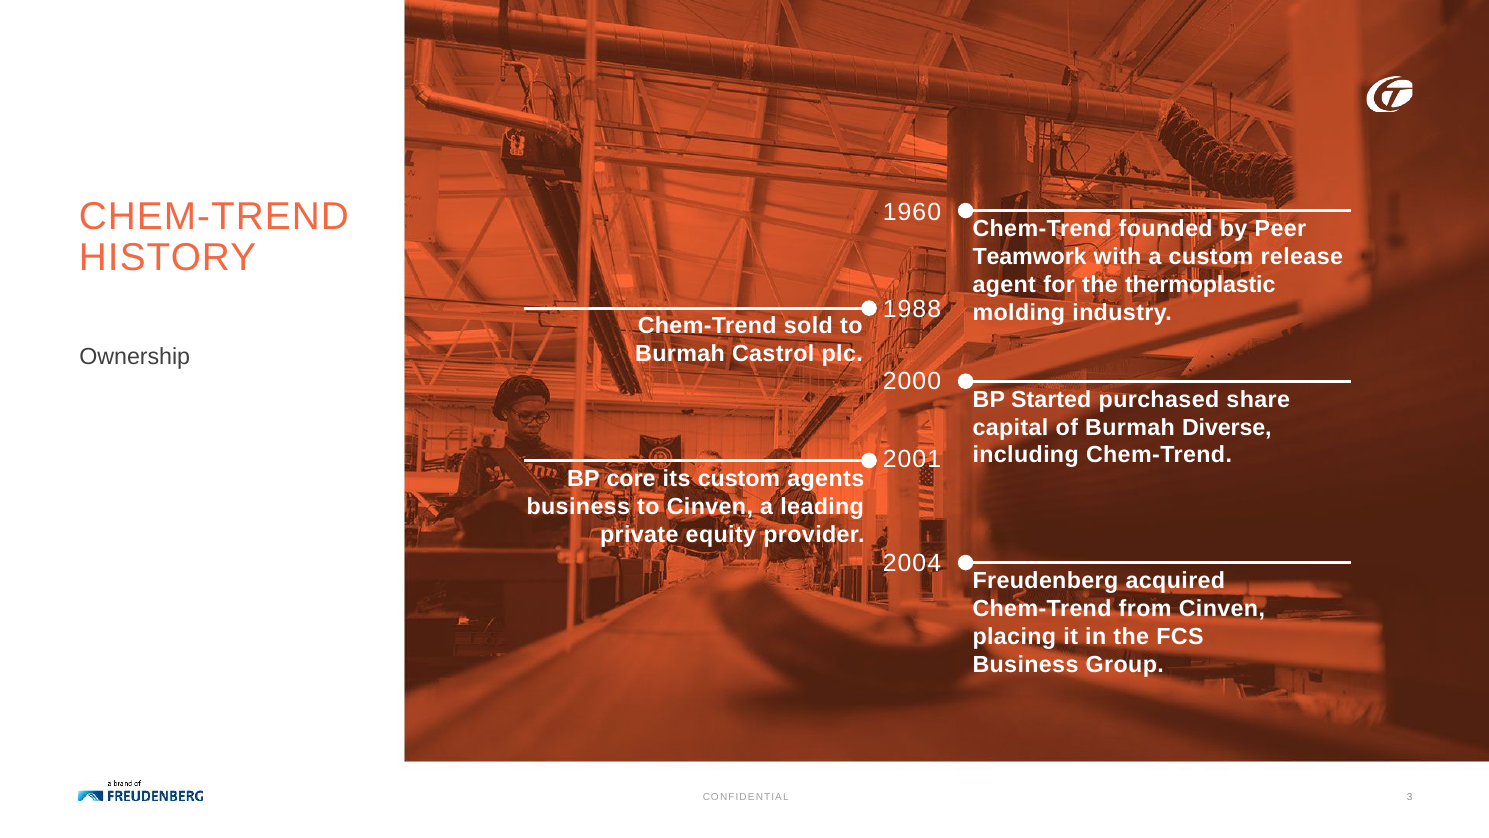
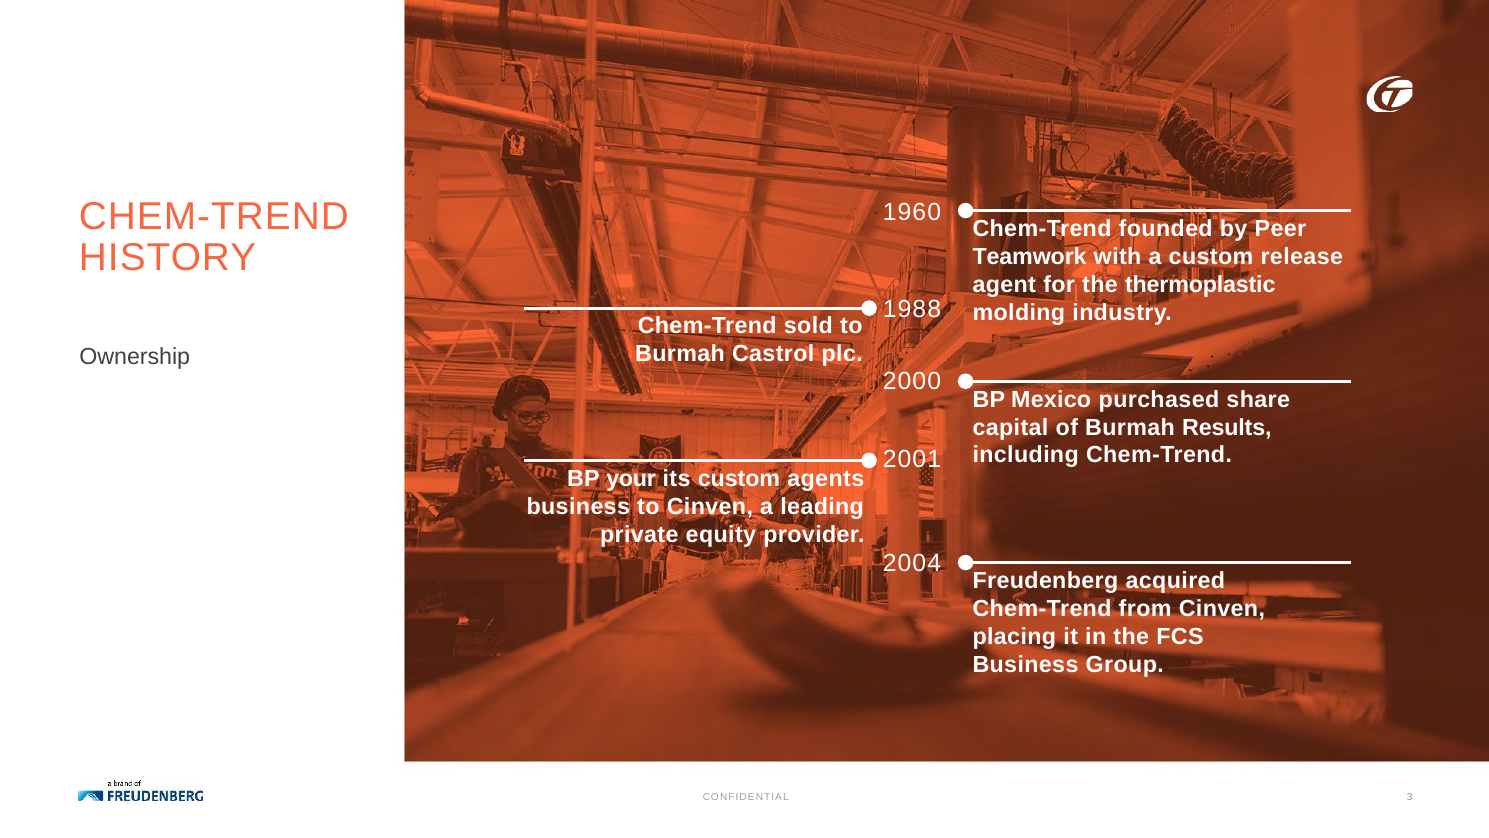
Started: Started -> Mexico (1051, 399)
Diverse: Diverse -> Results (1227, 427)
core: core -> your (631, 479)
